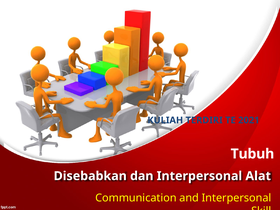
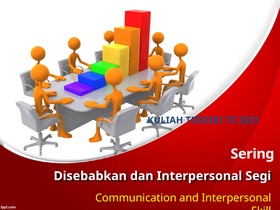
Tubuh: Tubuh -> Sering (252, 154)
Alat: Alat -> Segi (258, 176)
